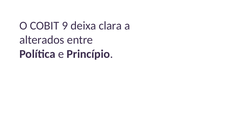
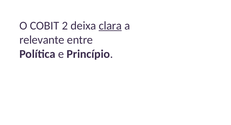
9: 9 -> 2 (65, 26)
clara underline: none -> present (110, 26)
alterados: alterados -> relevante (42, 40)
